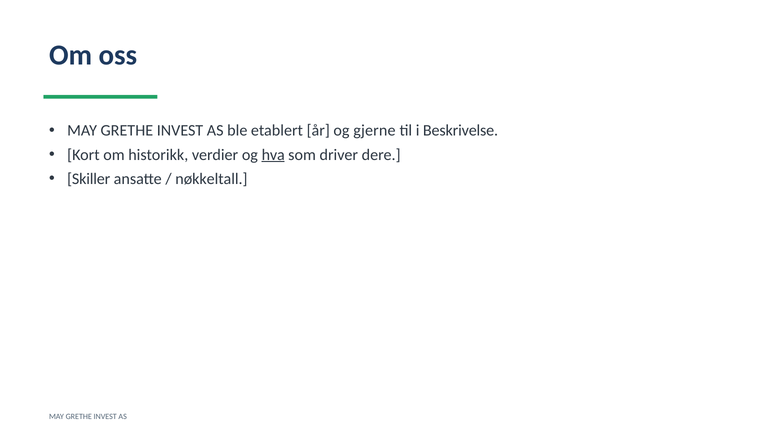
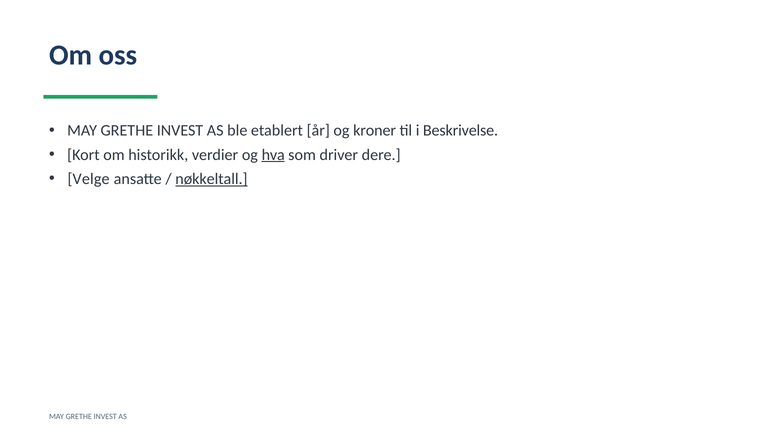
gjerne: gjerne -> kroner (375, 131)
Skiller: Skiller -> Velge (89, 179)
nøkkeltall underline: none -> present (211, 179)
